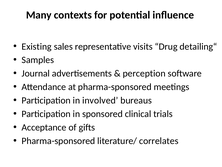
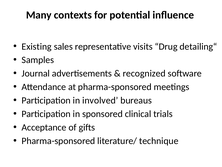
perception: perception -> recognized (144, 73)
correlates: correlates -> technique (159, 141)
